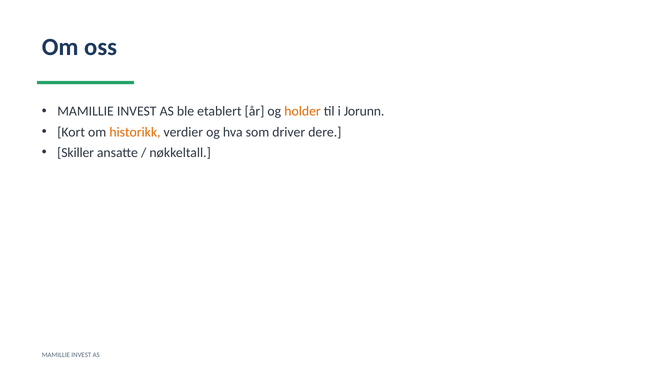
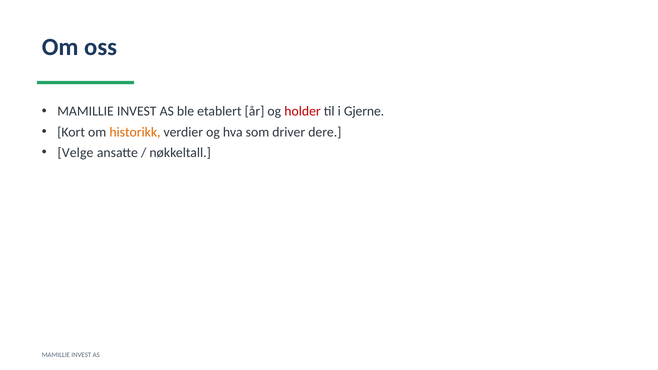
holder colour: orange -> red (303, 111)
Jorunn: Jorunn -> Gjerne (364, 111)
Skiller: Skiller -> Velge (75, 153)
